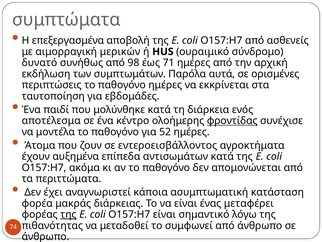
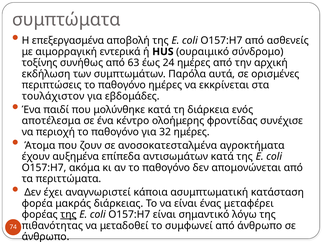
μερικών: μερικών -> εντερικά (120, 52)
δυνατό: δυνατό -> τοξίνης (40, 63)
98: 98 -> 63 (133, 63)
71: 71 -> 24 (169, 63)
ταυτοποίηση: ταυτοποίηση -> τουλάχιστον (53, 96)
φροντίδας underline: present -> none (232, 121)
μοντέλα: μοντέλα -> περιοχή (55, 132)
52: 52 -> 32 (165, 132)
εντεροεισβάλλοντος: εντεροεισβάλλοντος -> ανοσοκατεσταλμένα (168, 145)
